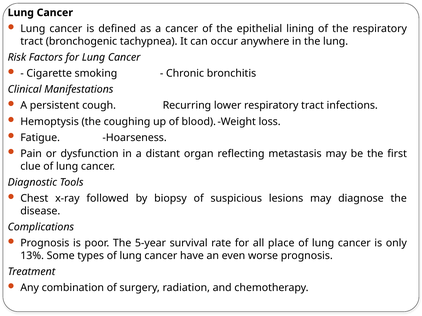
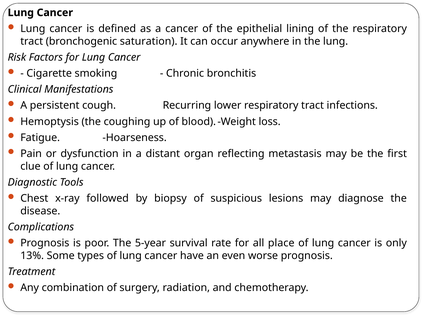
tachypnea: tachypnea -> saturation (149, 41)
